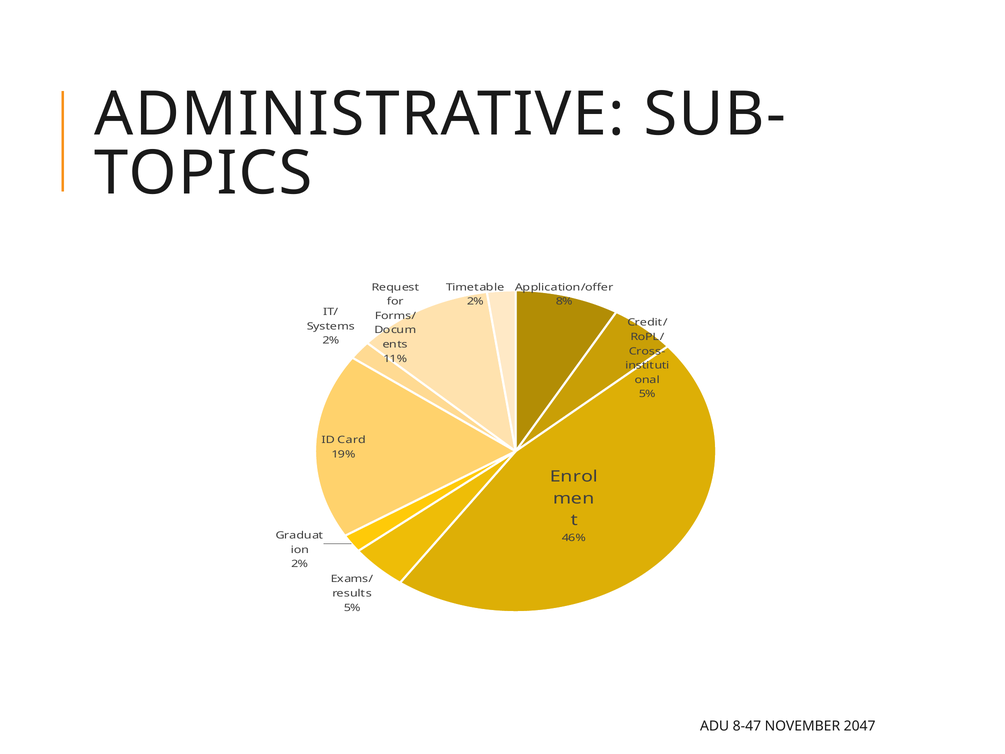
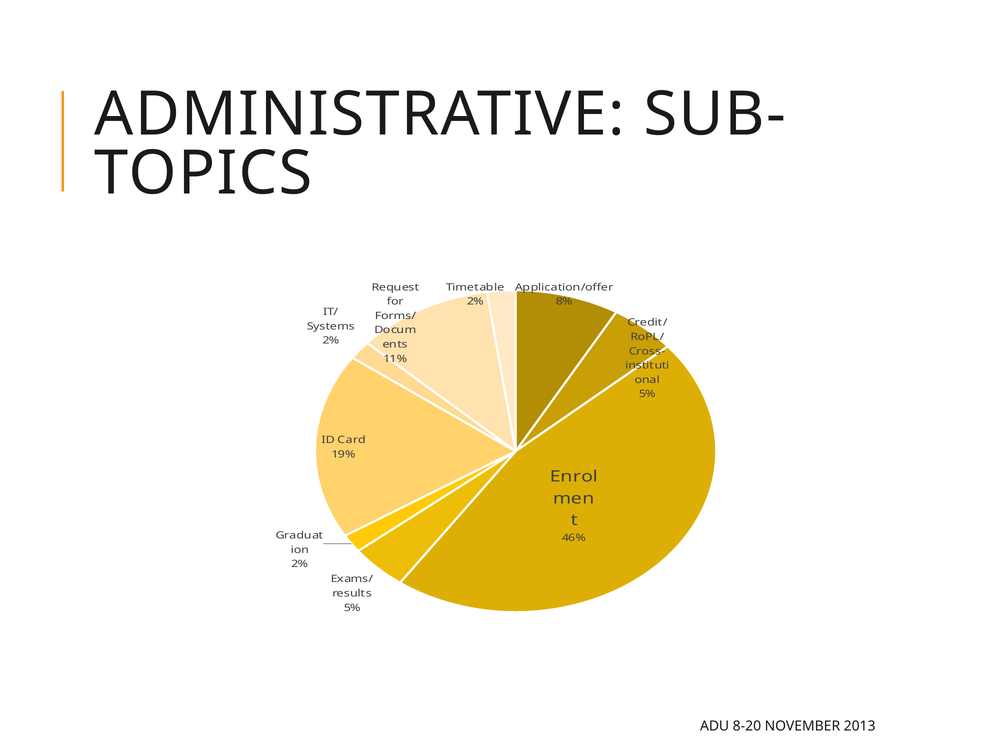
8-47: 8-47 -> 8-20 (747, 726)
2047: 2047 -> 2013 (860, 726)
